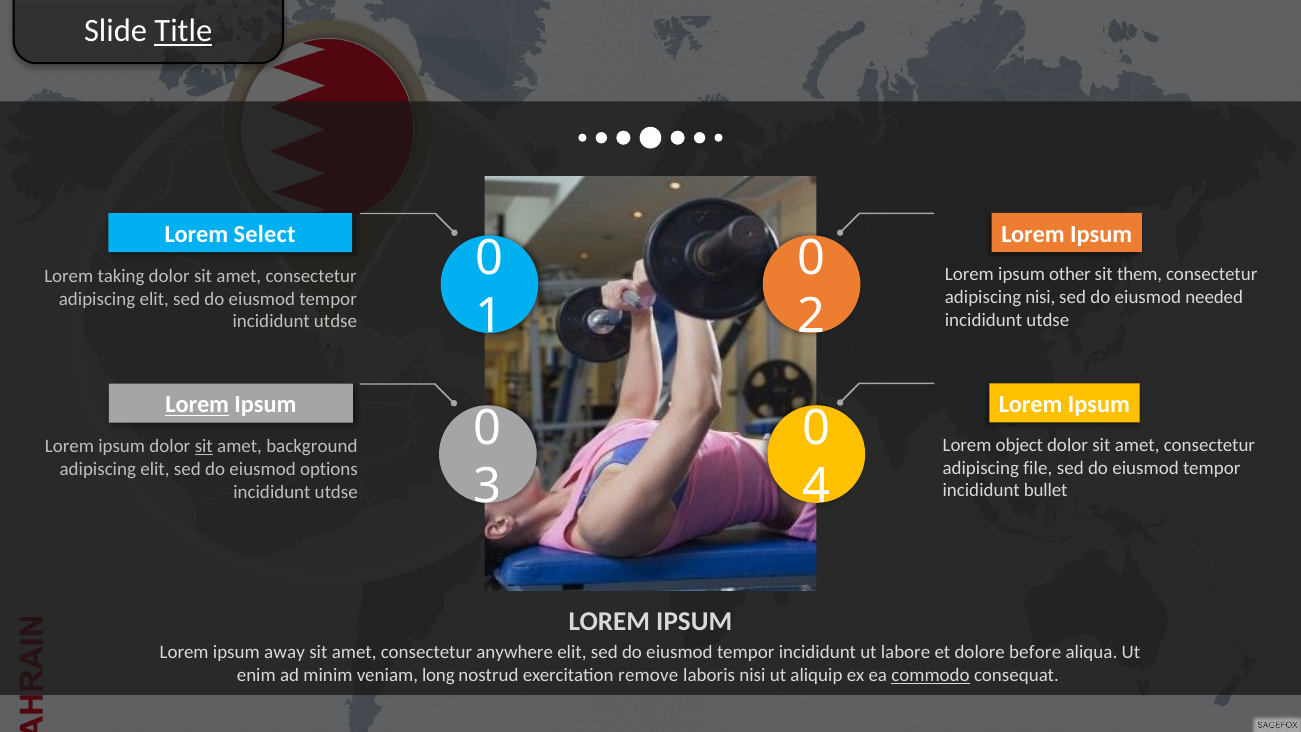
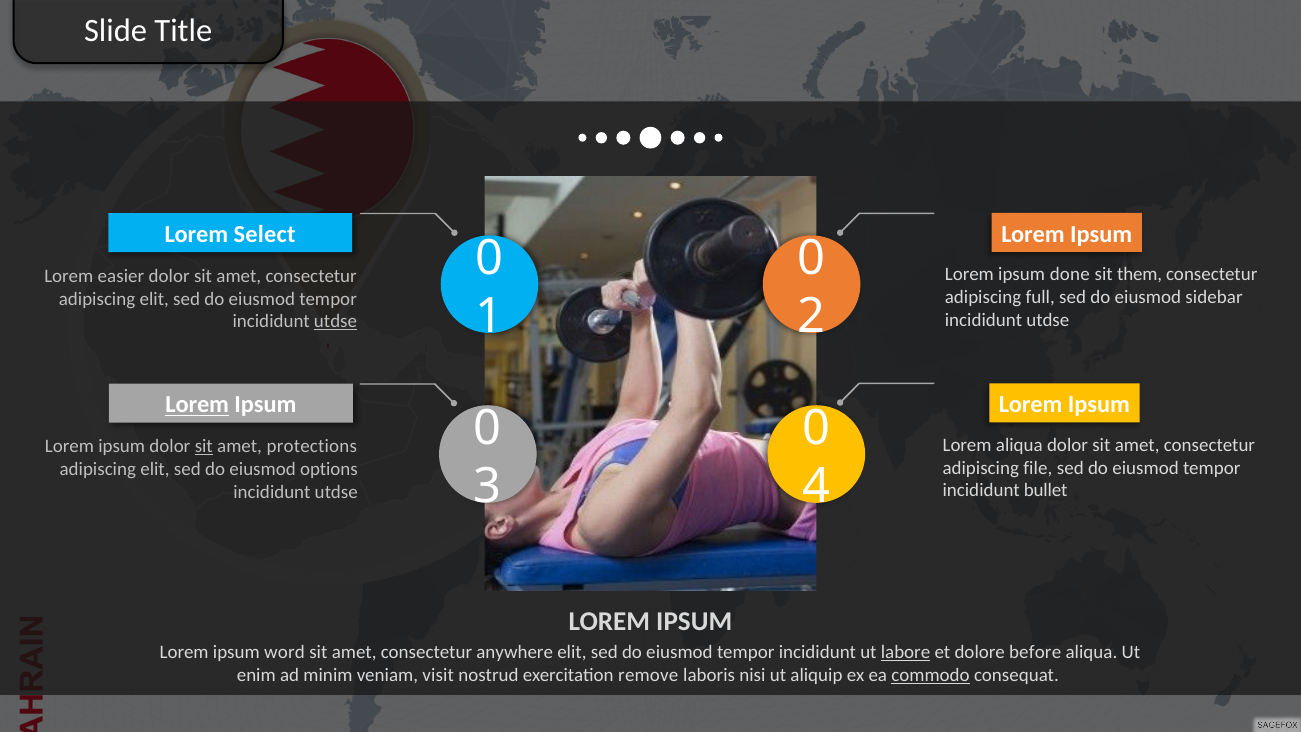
Title underline: present -> none (183, 31)
other: other -> done (1070, 274)
taking: taking -> easier (121, 276)
adipiscing nisi: nisi -> full (1040, 297)
needed: needed -> sidebar (1214, 297)
utdse underline: none -> present (336, 322)
Lorem object: object -> aliqua (1019, 445)
background: background -> protections (312, 446)
away: away -> word (284, 652)
labore underline: none -> present (906, 652)
long: long -> visit (438, 675)
